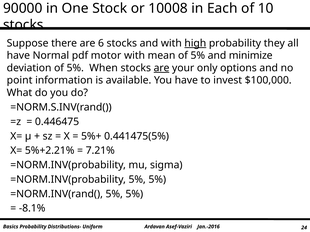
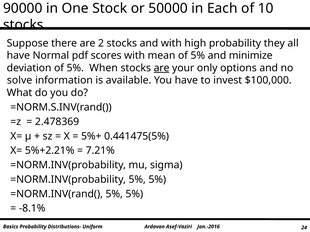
10008: 10008 -> 50000 (168, 8)
6: 6 -> 2 (101, 43)
high underline: present -> none (195, 43)
motor: motor -> scores (106, 56)
point: point -> solve (20, 80)
0.446475: 0.446475 -> 2.478369 (57, 122)
